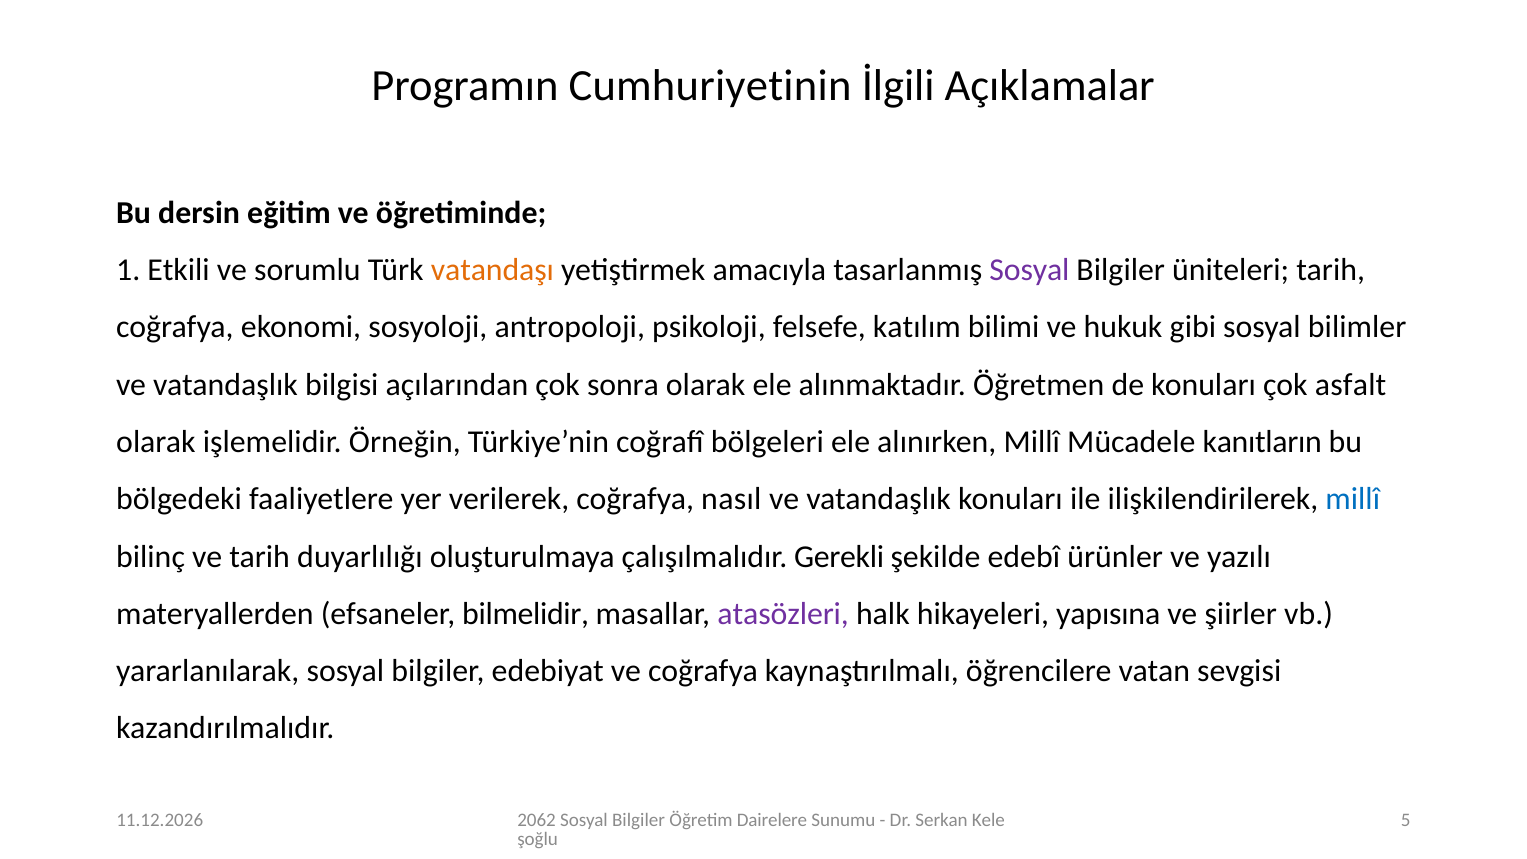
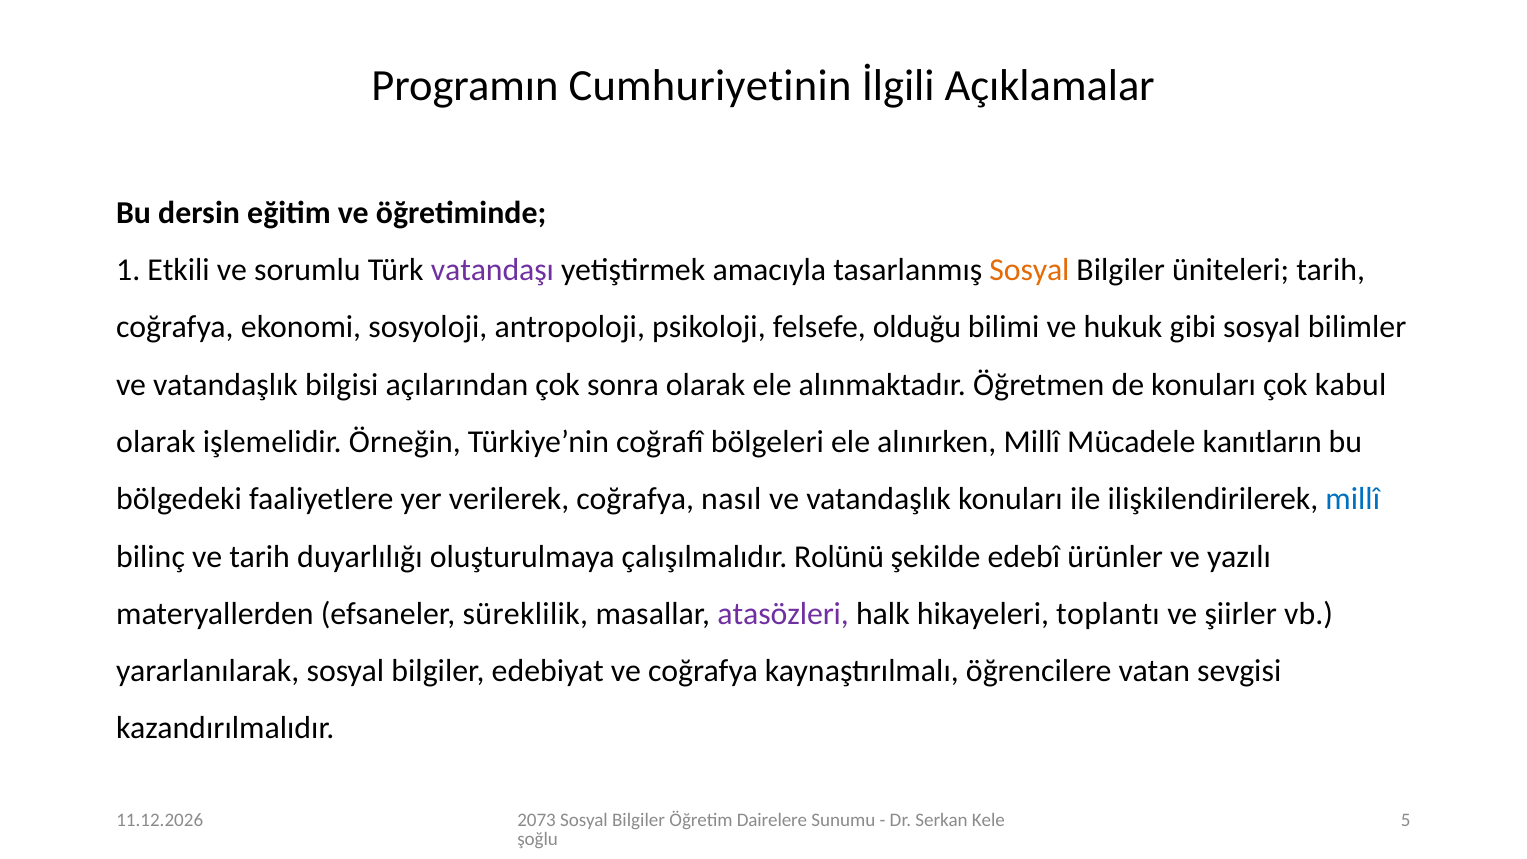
vatandaşı colour: orange -> purple (492, 270)
Sosyal colour: purple -> orange (1029, 270)
katılım: katılım -> olduğu (917, 327)
asfalt: asfalt -> kabul (1351, 385)
Gerekli: Gerekli -> Rolünü (839, 556)
bilmelidir: bilmelidir -> süreklilik (525, 614)
yapısına: yapısına -> toplantı (1108, 614)
2062: 2062 -> 2073 (537, 820)
